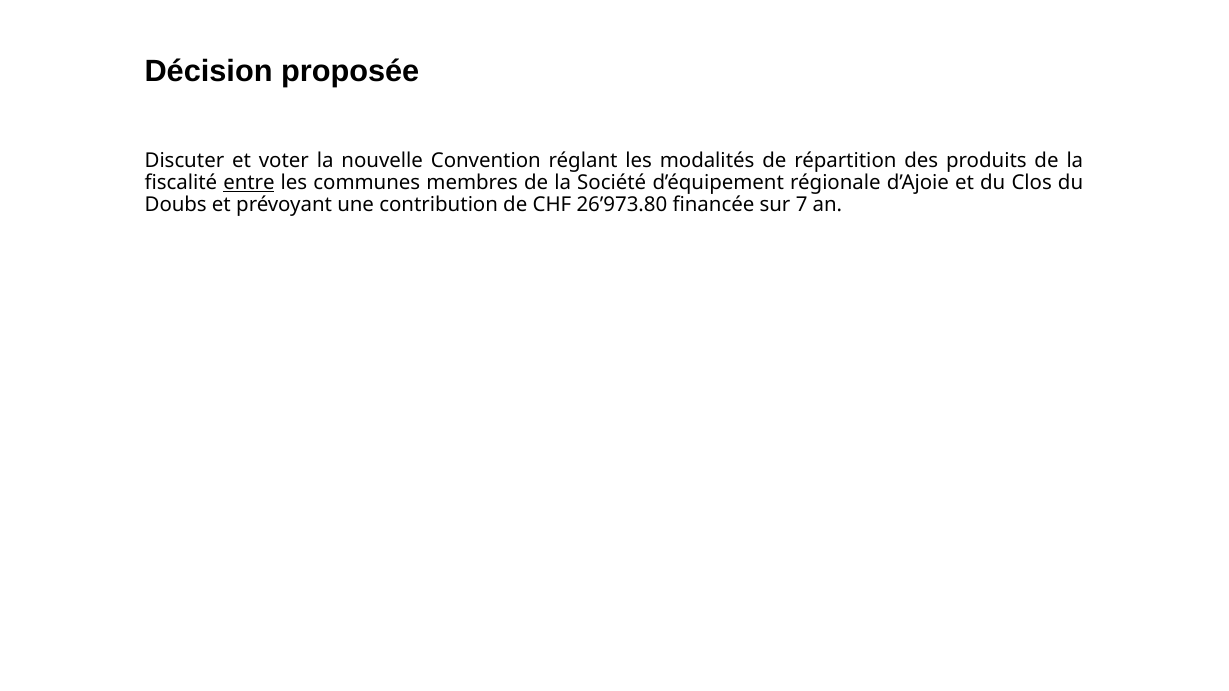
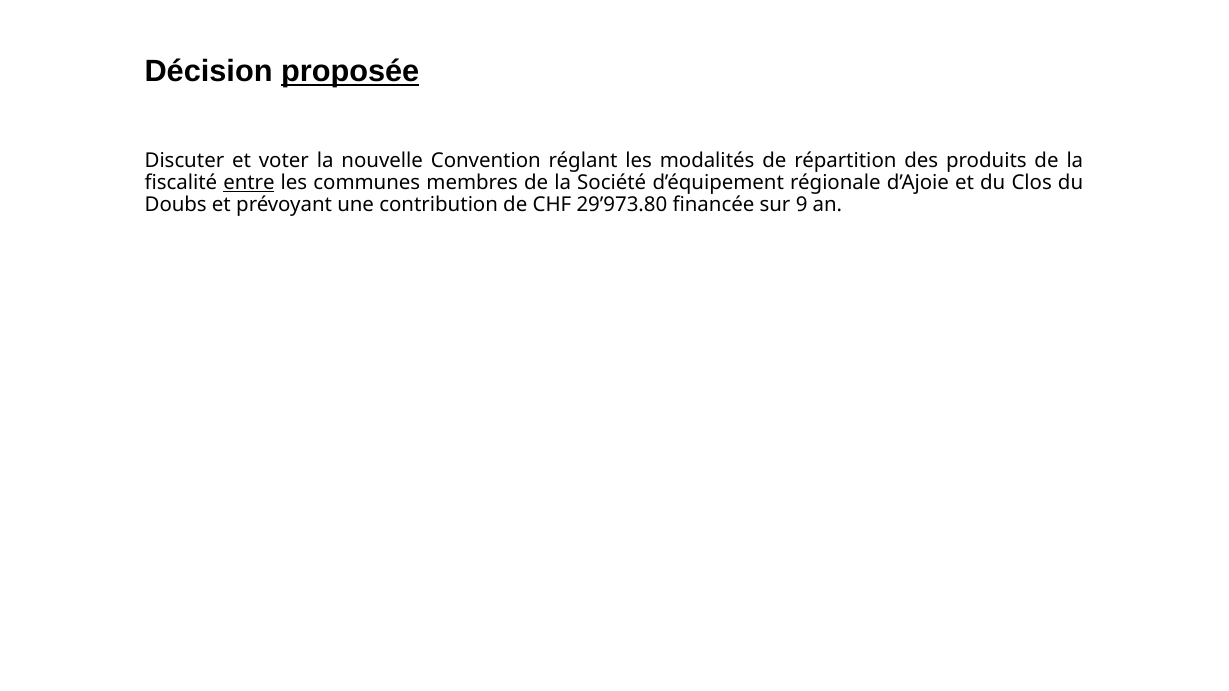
proposée underline: none -> present (350, 72)
26’973.80: 26’973.80 -> 29’973.80 (622, 205)
7: 7 -> 9 (802, 205)
